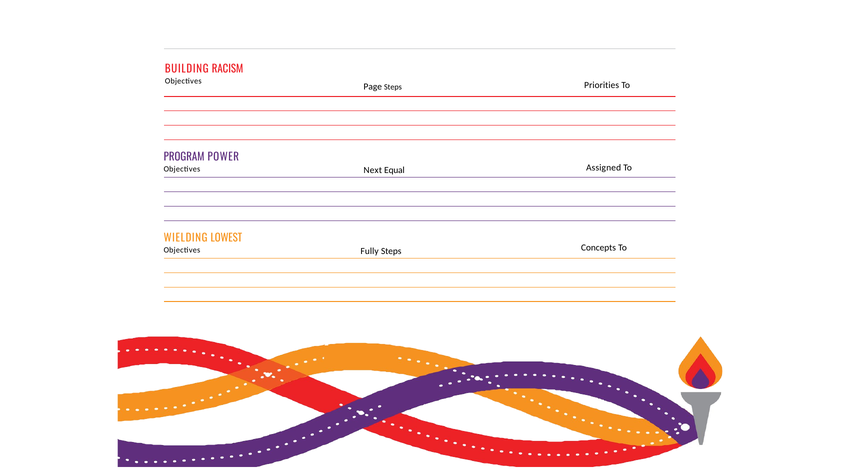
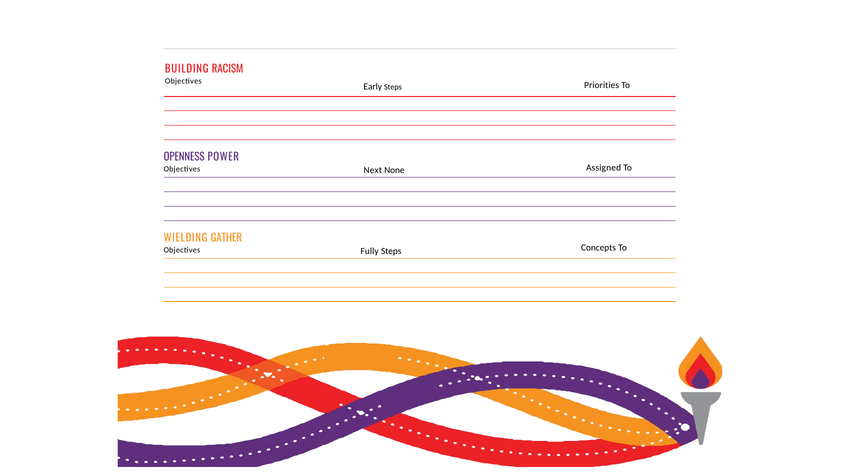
Page: Page -> Early (373, 87)
PROGRAM: PROGRAM -> OPENNESS (184, 157)
Equal: Equal -> None (394, 170)
LOWEST: LOWEST -> GATHER (226, 239)
